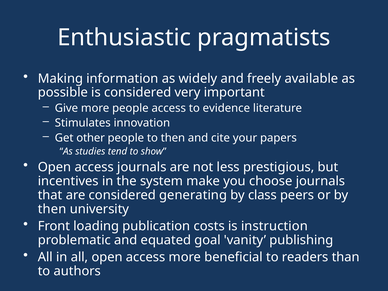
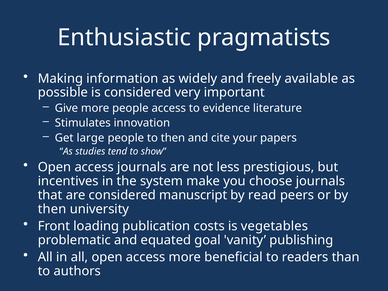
other: other -> large (90, 138)
generating: generating -> manuscript (193, 195)
class: class -> read (262, 195)
instruction: instruction -> vegetables (274, 226)
